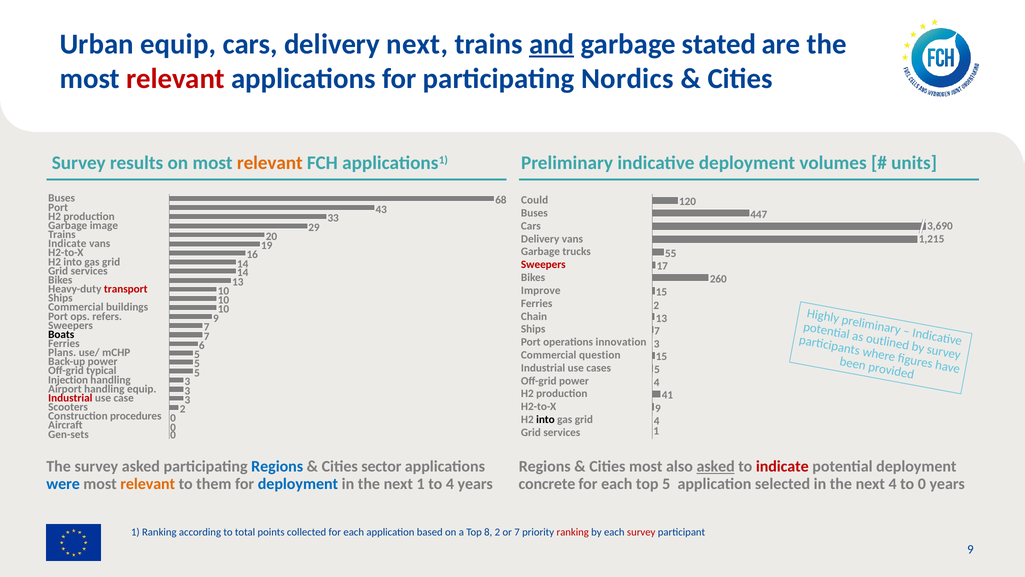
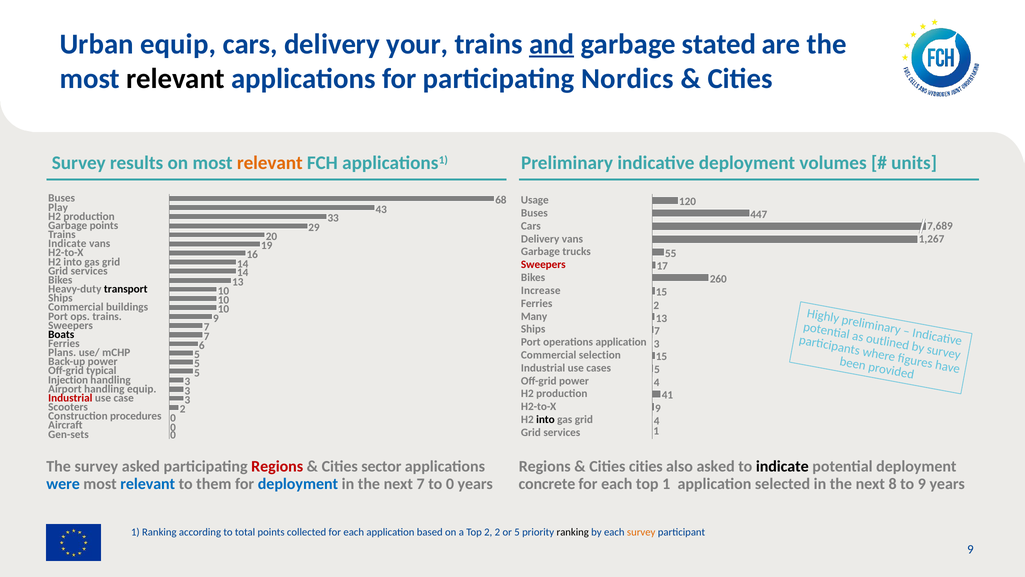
delivery next: next -> your (417, 44)
relevant colour: red -> black (176, 79)
Could: Could -> Usage (535, 200)
Port: Port -> Play (58, 207)
Garbage image: image -> points (104, 225)
3,690: 3,690 -> 7,689 (940, 226)
1,215: 1,215 -> 1,267 (932, 239)
transport colour: red -> black (126, 289)
Improve: Improve -> Increase (541, 290)
ops refers: refers -> trains (107, 316)
Chain: Chain -> Many (534, 316)
operations innovation: innovation -> application (621, 342)
question: question -> selection (600, 355)
Regions colour: blue -> red (277, 466)
Cities most: most -> cities (646, 466)
asked underline: present -> none (716, 466)
indicate colour: red -> black (782, 466)
relevant colour: orange -> blue (148, 484)
next 1: 1 -> 7 (421, 484)
to 4: 4 -> 0 (450, 484)
top 5: 5 -> 1 (666, 484)
next 4: 4 -> 8 (893, 484)
to 0: 0 -> 9 (922, 484)
Top 8: 8 -> 2 (488, 532)
or 7: 7 -> 5 (517, 532)
ranking colour: red -> black (573, 532)
survey colour: red -> orange (641, 532)
